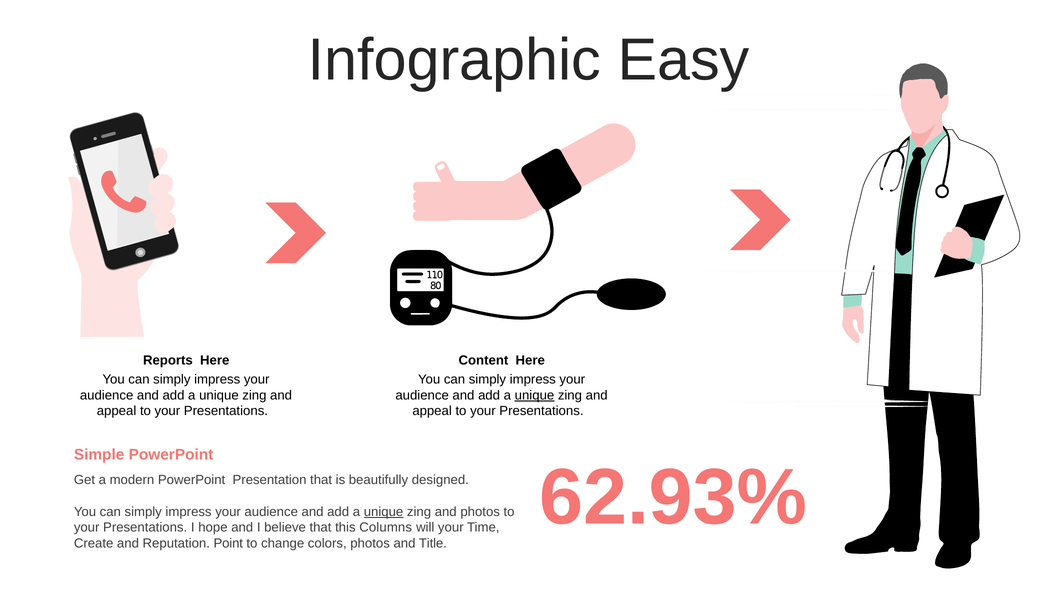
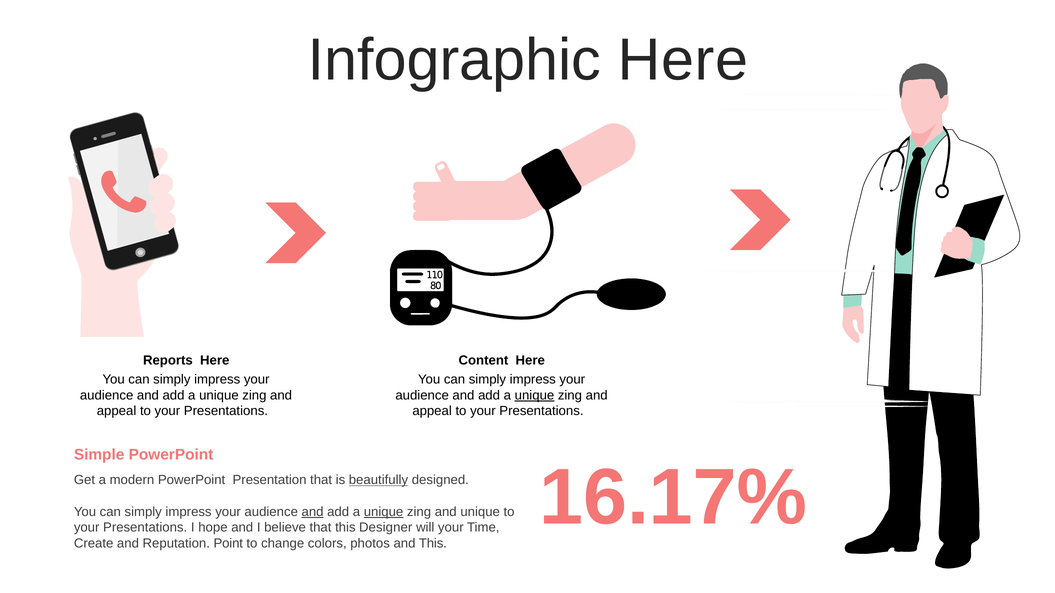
Infographic Easy: Easy -> Here (683, 60)
62.93%: 62.93% -> 16.17% (673, 498)
beautifully underline: none -> present (378, 480)
and underline: none -> present (313, 512)
and photos: photos -> unique (480, 512)
Columns: Columns -> Designer (386, 528)
and Title: Title -> This (433, 544)
